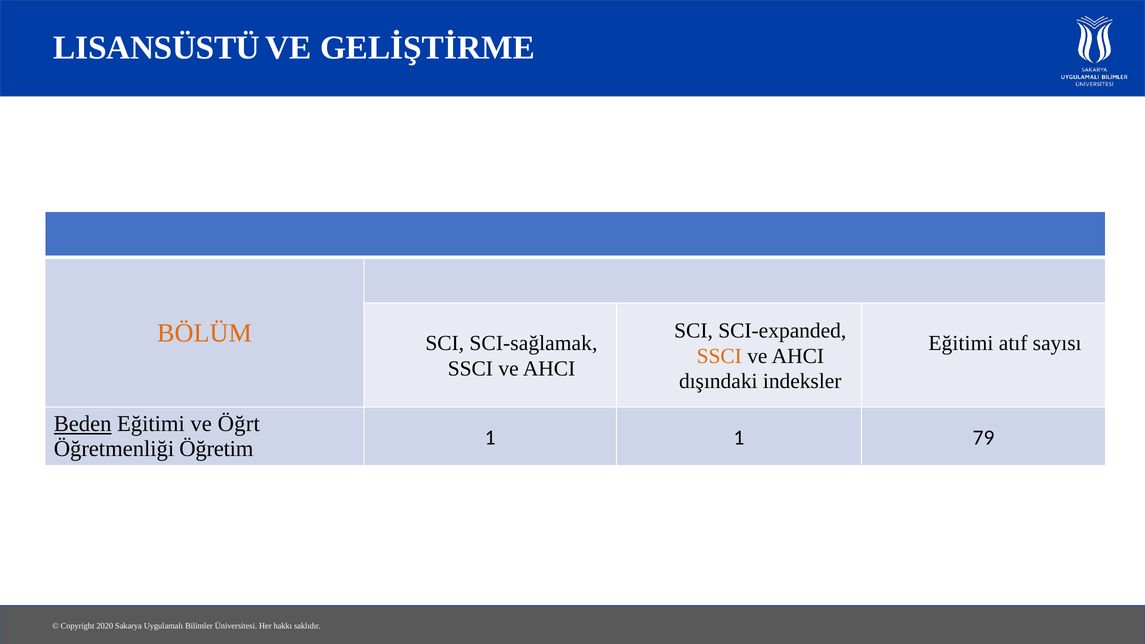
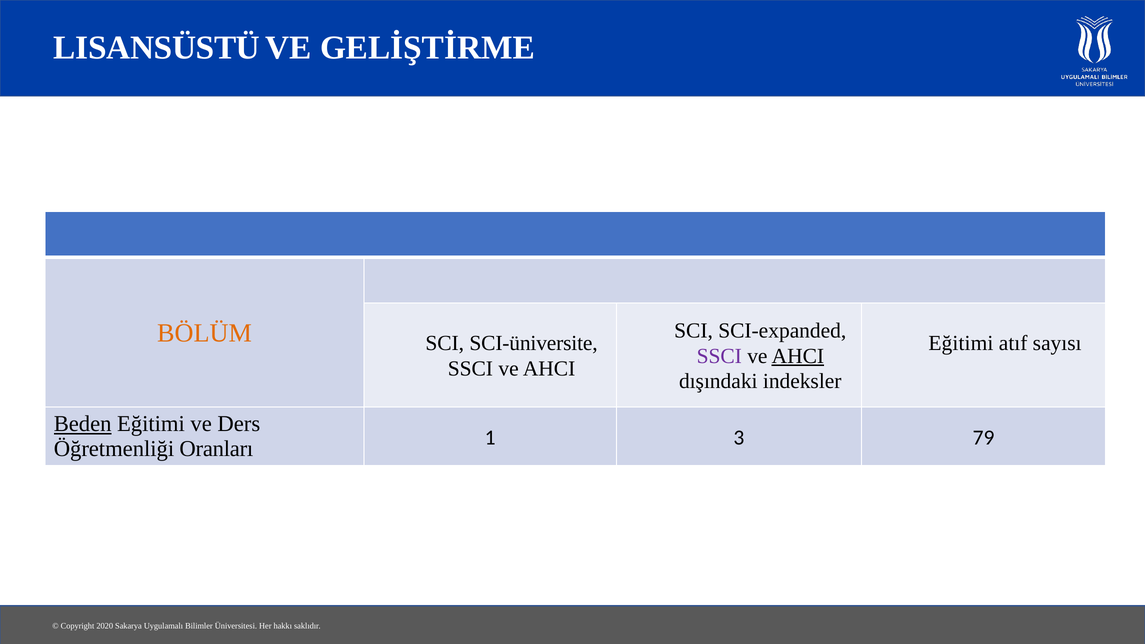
SCI-sağlamak: SCI-sağlamak -> SCI-üniversite (534, 343)
SSCI colour: orange -> purple (719, 356)
AHCI underline: none -> present (798, 356)
Öğrt: Öğrt -> Ders (239, 424)
Öğretim: Öğretim -> Oranları (216, 449)
1 1: 1 -> 3 (739, 437)
